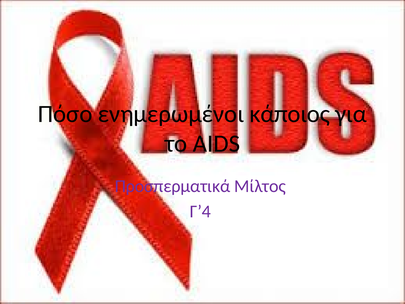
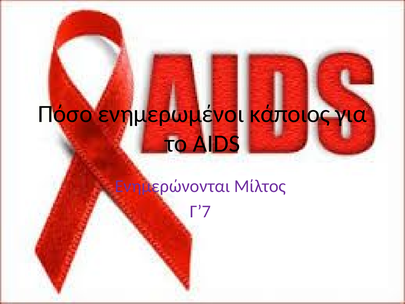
Προσπερματικά: Προσπερματικά -> Ενημερώνονται (172, 186)
Γ’4: Γ’4 -> Γ’7 (200, 211)
